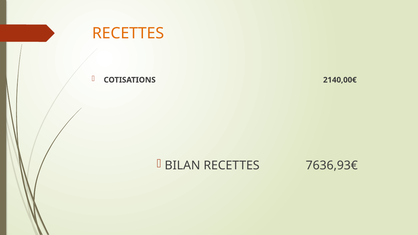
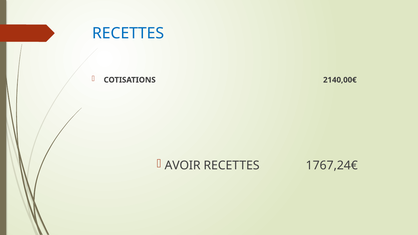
RECETTES colour: orange -> blue (128, 33)
BILAN: BILAN -> AVOIR (183, 165)
7636,93€: 7636,93€ -> 1767,24€ (332, 165)
